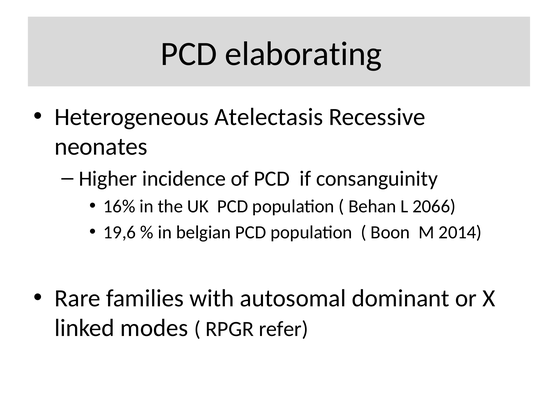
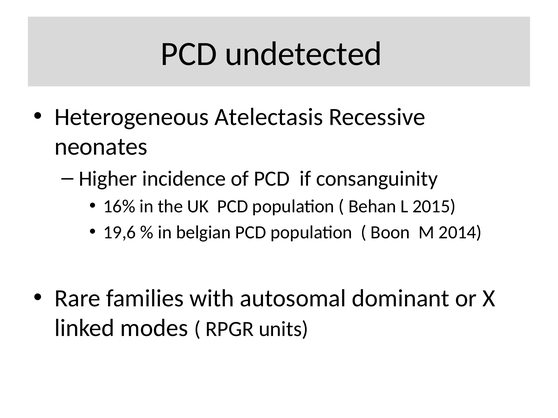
elaborating: elaborating -> undetected (303, 54)
2066: 2066 -> 2015 (434, 207)
refer: refer -> units (284, 330)
